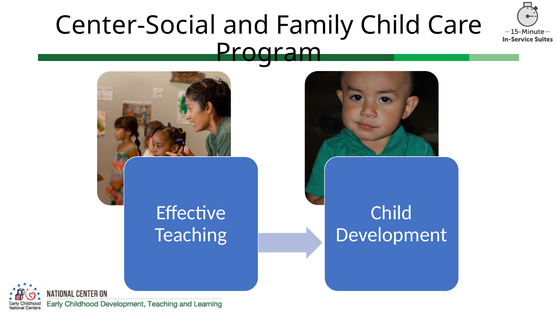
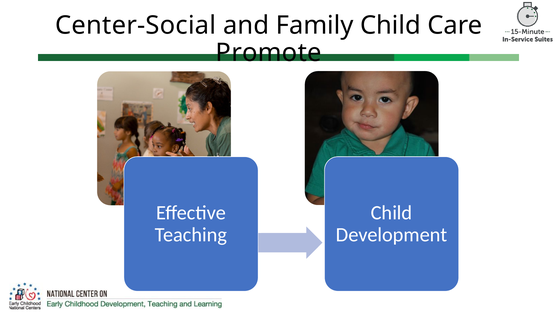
Program: Program -> Promote (269, 53)
